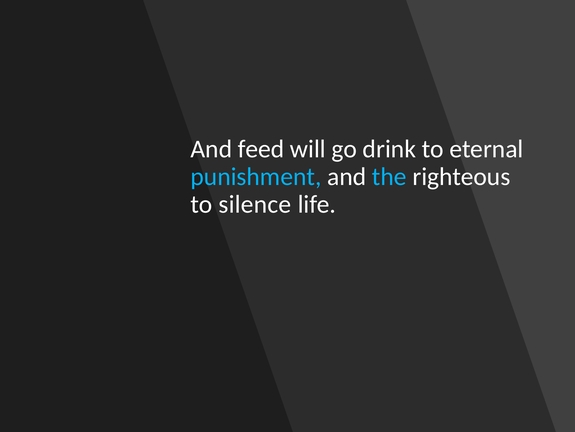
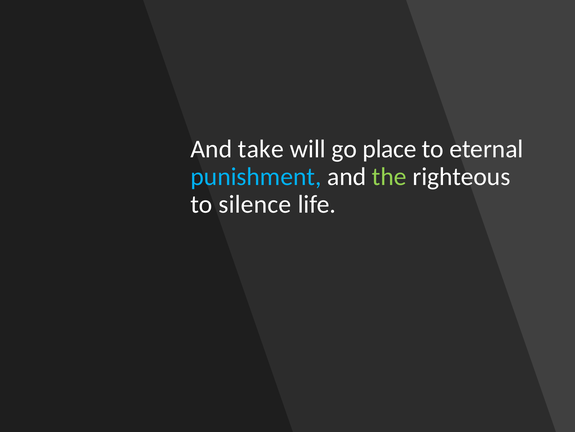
feed: feed -> take (261, 149)
drink: drink -> place (390, 149)
the colour: light blue -> light green (389, 176)
